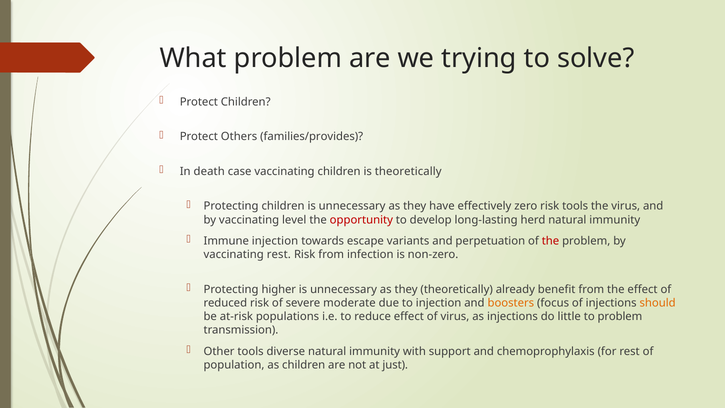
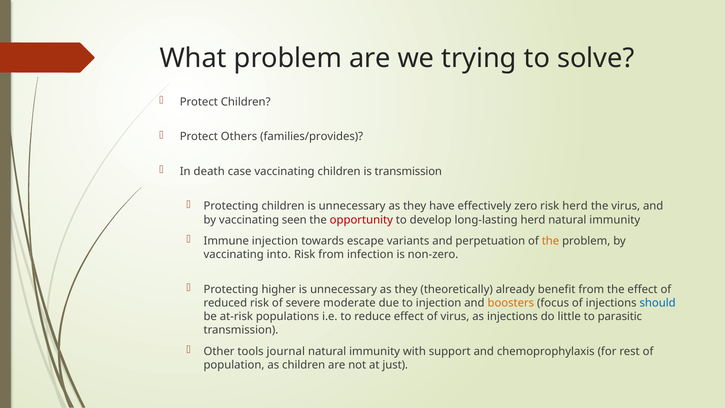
is theoretically: theoretically -> transmission (408, 171)
risk tools: tools -> herd (575, 206)
level: level -> seen (294, 220)
the colour: red -> orange (550, 241)
vaccinating rest: rest -> into (279, 254)
should colour: orange -> blue (658, 303)
to problem: problem -> parasitic (620, 316)
diverse: diverse -> journal (286, 351)
